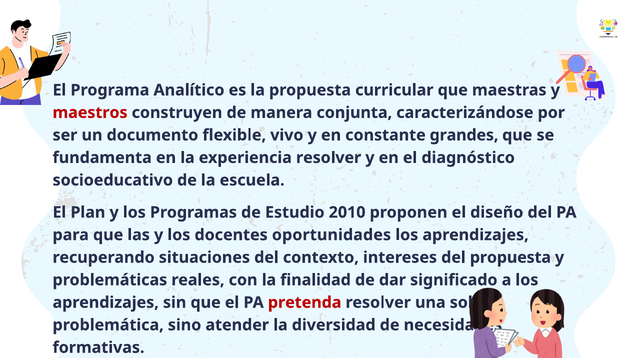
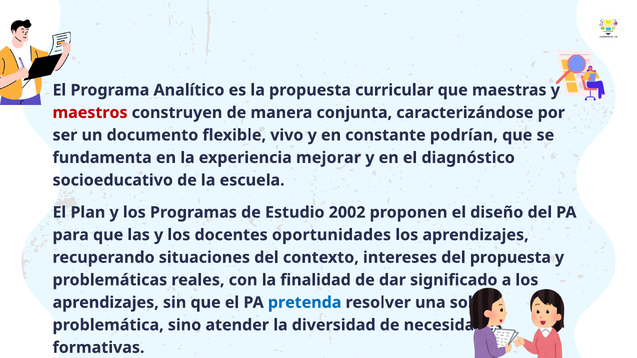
grandes: grandes -> podrían (464, 135)
experiencia resolver: resolver -> mejorar (329, 158)
2010: 2010 -> 2002 (347, 213)
pretenda colour: red -> blue (305, 303)
